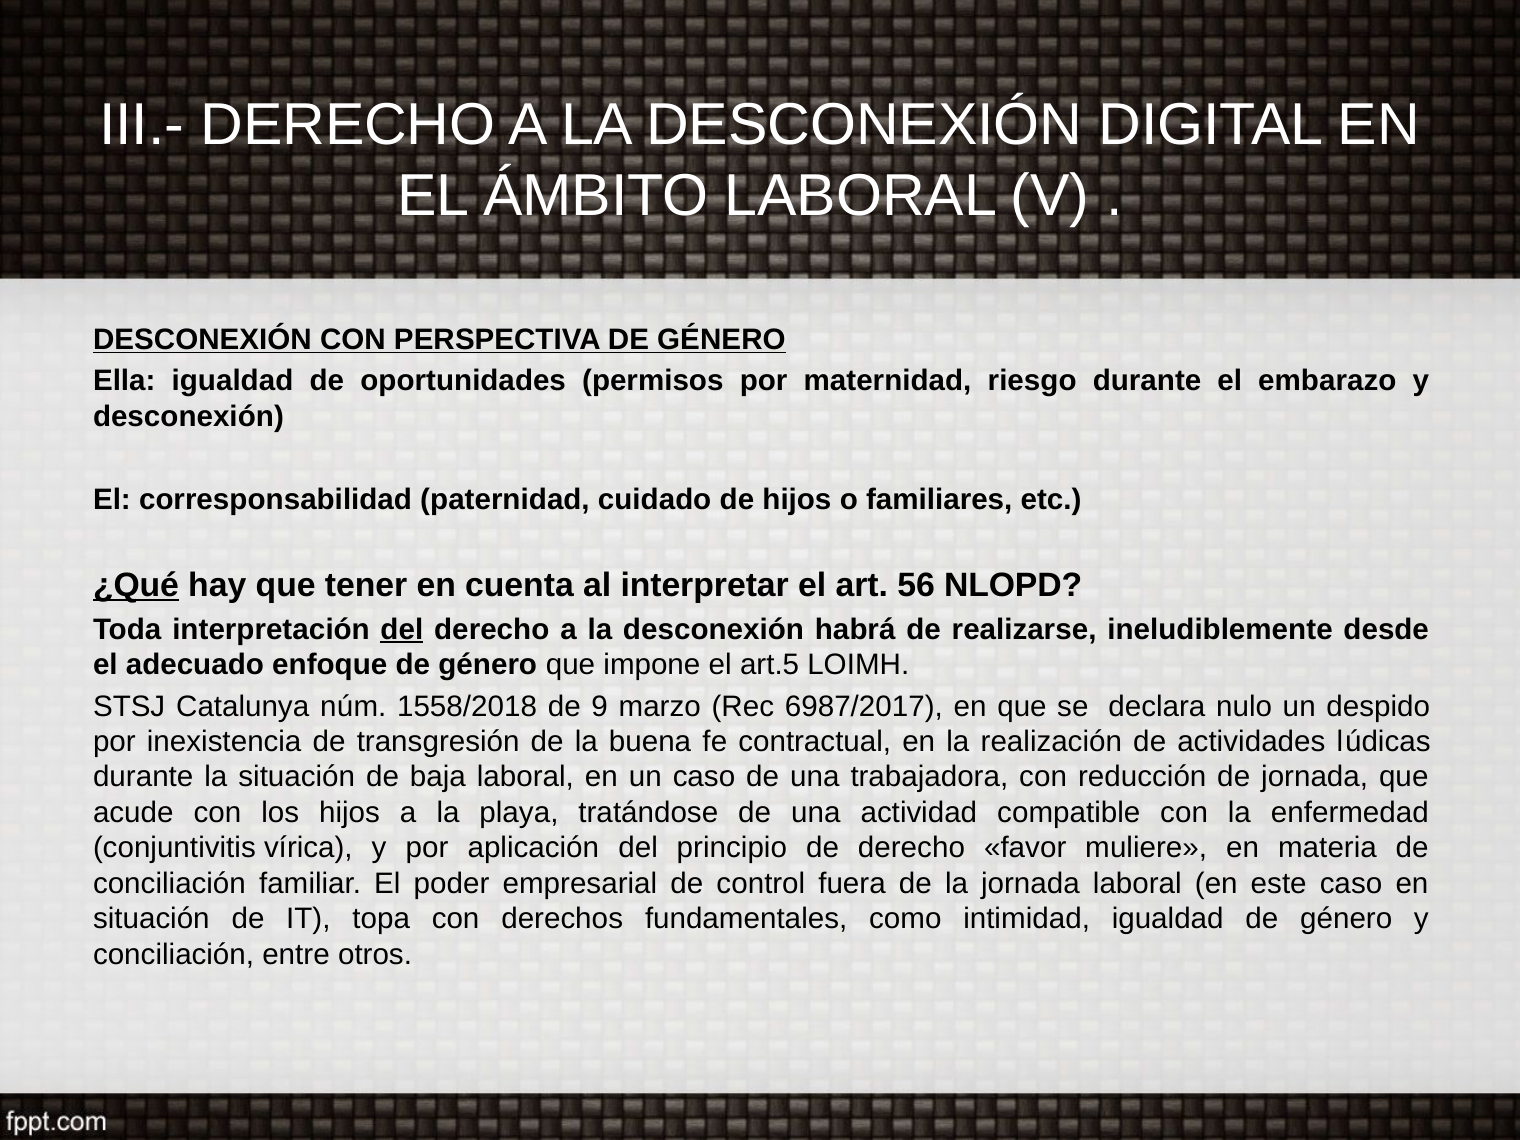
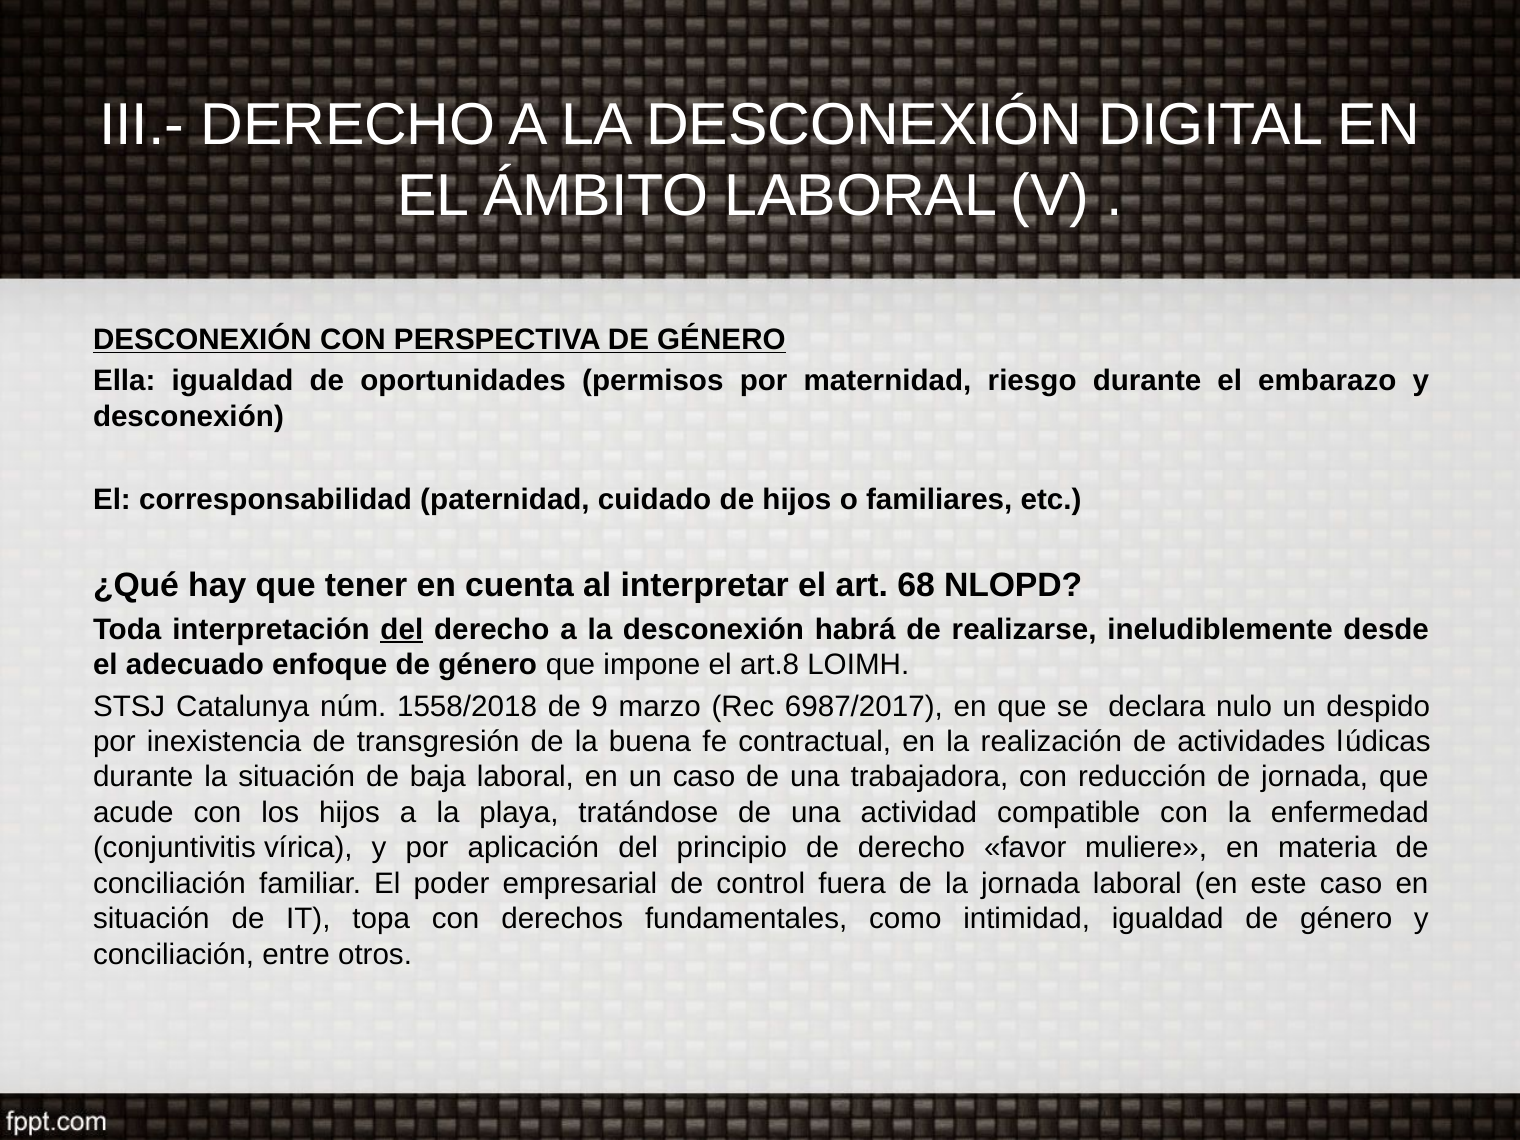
¿Qué underline: present -> none (136, 586)
56: 56 -> 68 (916, 586)
art.5: art.5 -> art.8 (770, 665)
